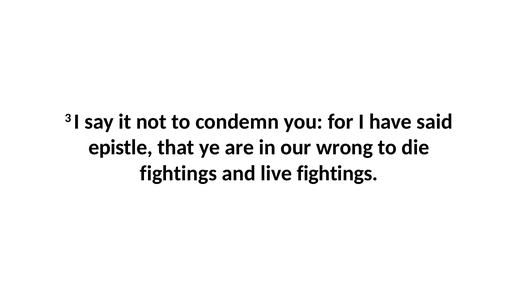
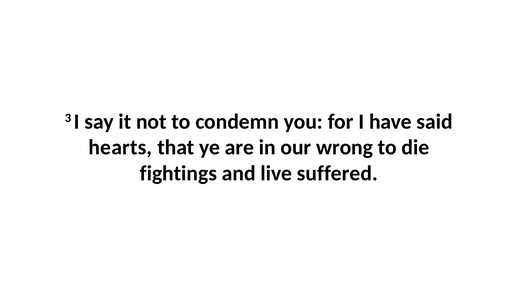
epistle: epistle -> hearts (120, 147)
live fightings: fightings -> suffered (337, 173)
